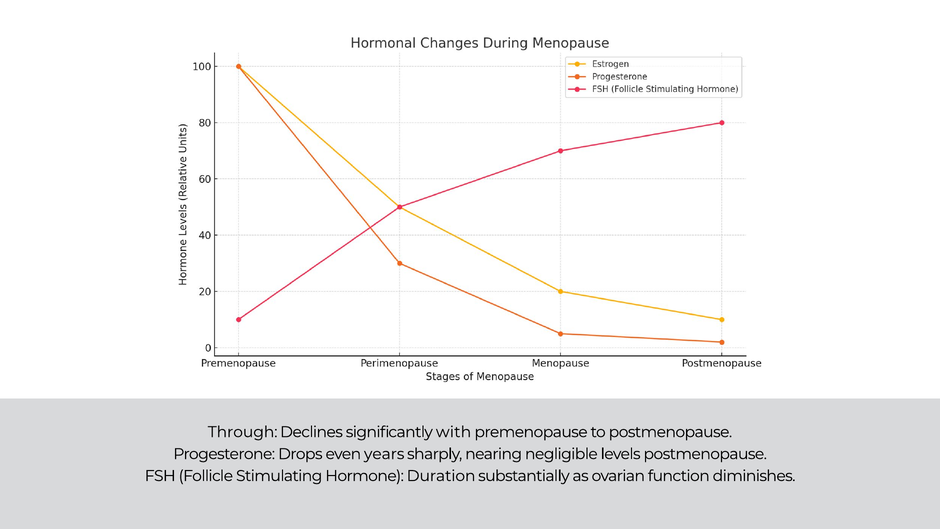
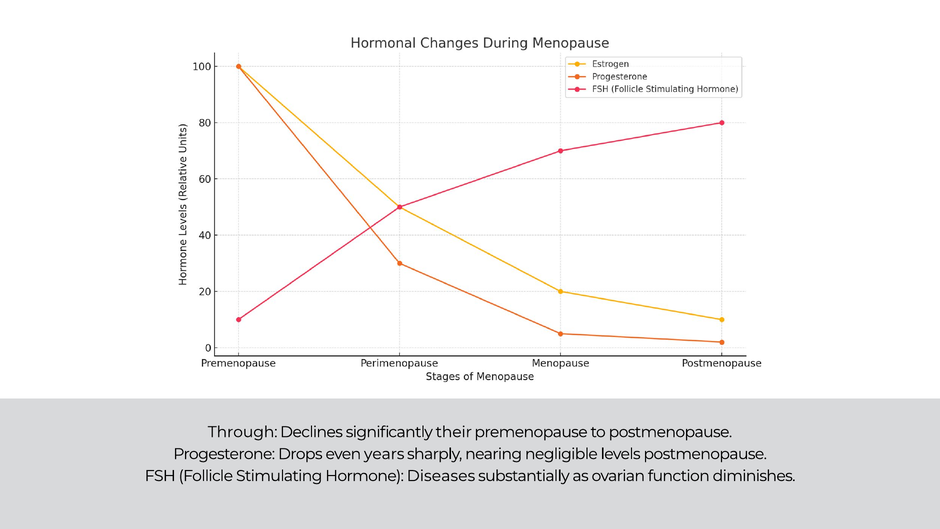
with: with -> their (454, 432)
Duration: Duration -> Diseases (441, 476)
